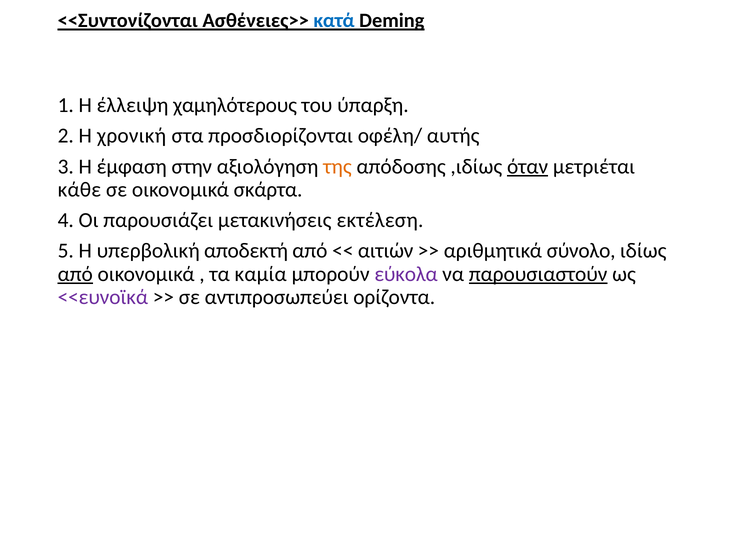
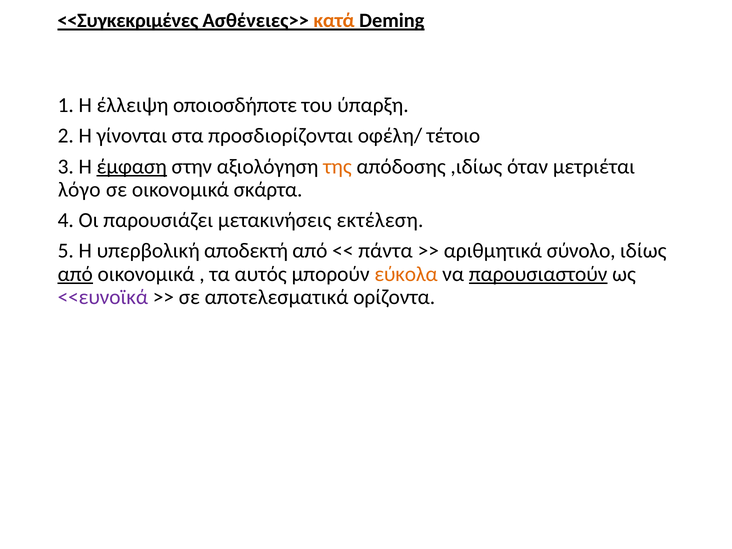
<<Συντονίζονται: <<Συντονίζονται -> <<Συγκεκριμένες (128, 21)
κατά colour: blue -> orange (334, 21)
χαμηλότερους: χαμηλότερους -> οποιοσδήποτε (235, 105)
χρονική: χρονική -> γίνονται (132, 136)
αυτής: αυτής -> τέτοιο (453, 136)
έμφαση underline: none -> present (132, 166)
όταν underline: present -> none (528, 166)
κάθε: κάθε -> λόγο (79, 190)
αιτιών: αιτιών -> πάντα (386, 251)
καμία: καμία -> αυτός (261, 274)
εύκολα colour: purple -> orange (406, 274)
αντιπροσωπεύει: αντιπροσωπεύει -> αποτελεσματικά (277, 297)
